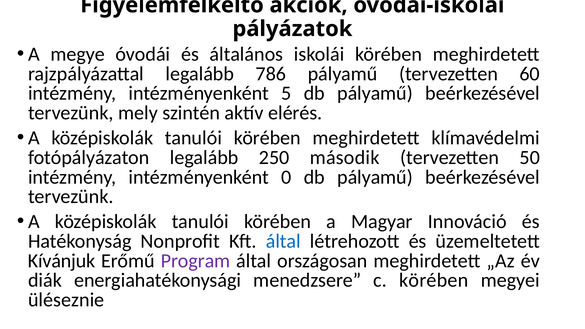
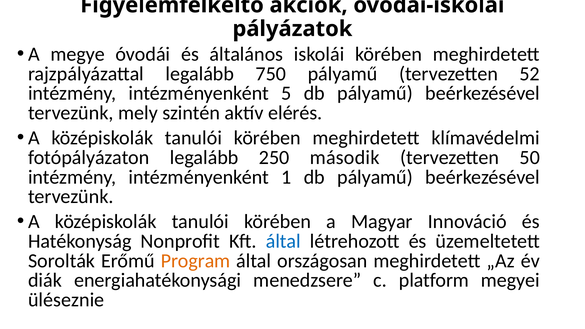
786: 786 -> 750 (271, 74)
60: 60 -> 52 (530, 74)
0: 0 -> 1 (286, 177)
Kívánjuk: Kívánjuk -> Sorolták (62, 261)
Program colour: purple -> orange (196, 261)
c körében: körében -> platform (434, 280)
